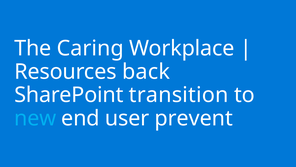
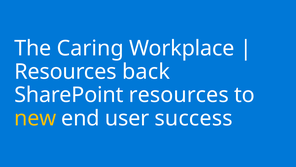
SharePoint transition: transition -> resources (179, 95)
new colour: light blue -> yellow (35, 118)
prevent: prevent -> success (194, 118)
